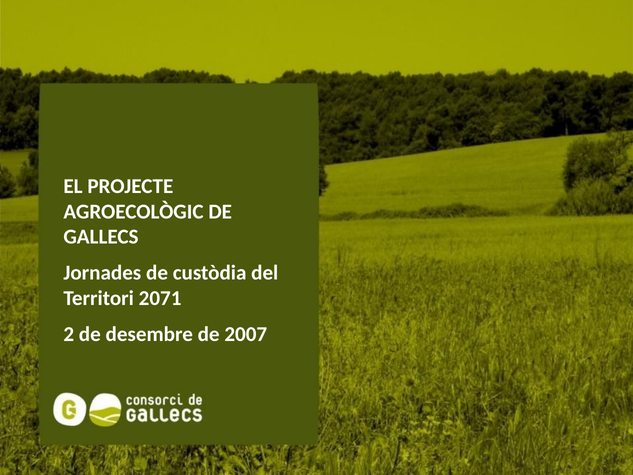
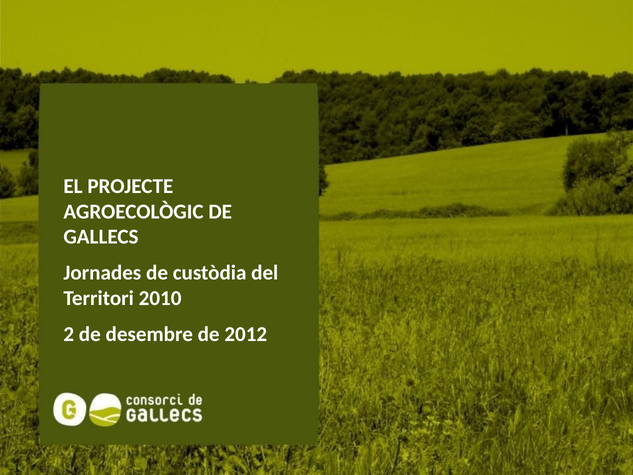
2071: 2071 -> 2010 (160, 298)
2007: 2007 -> 2012 (246, 334)
